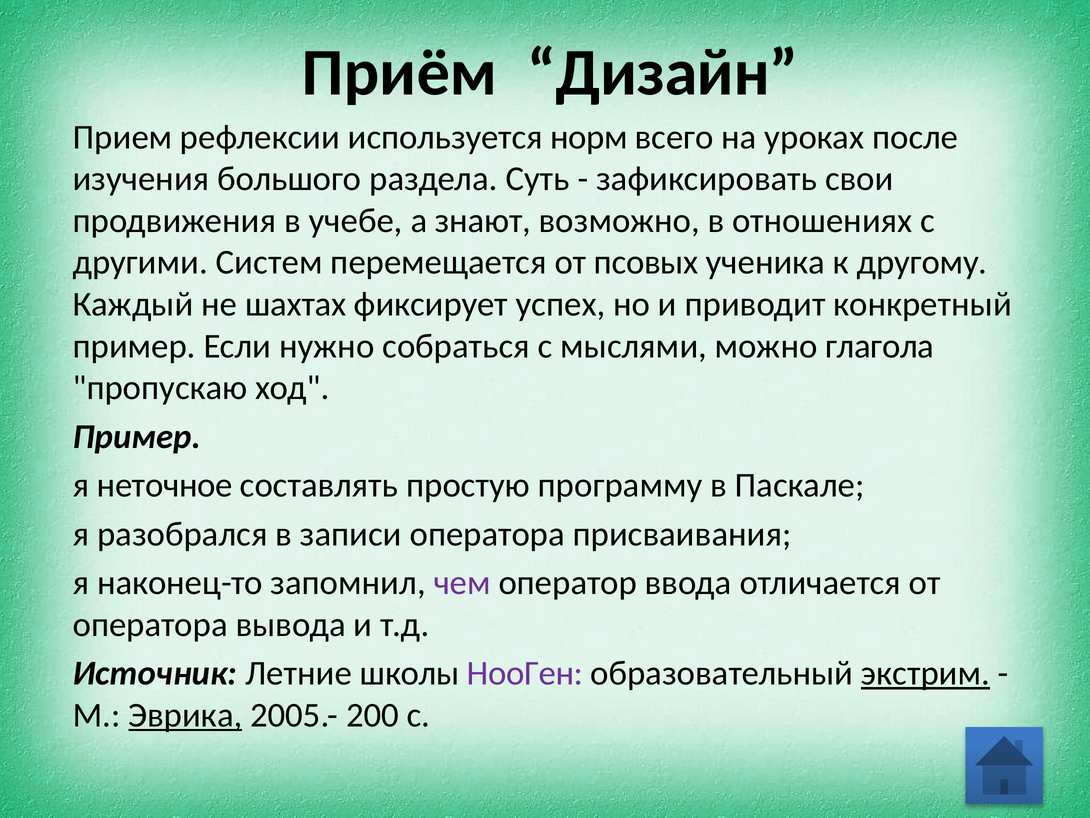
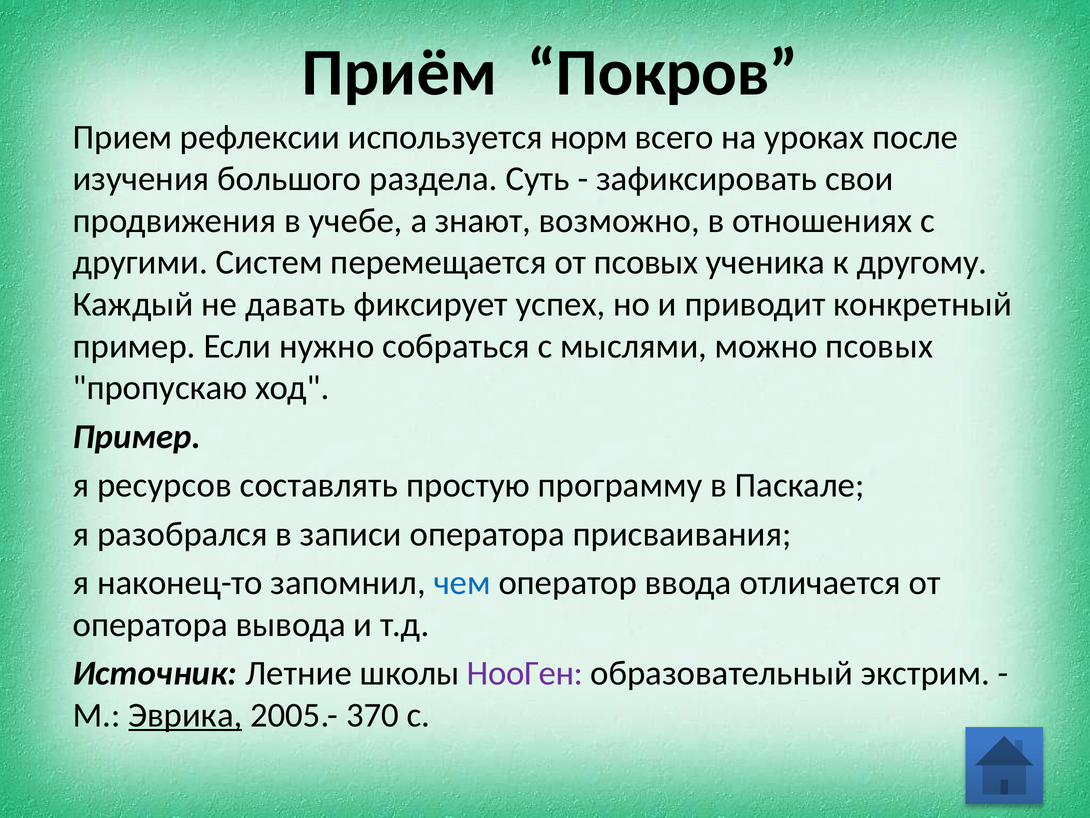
Дизайн: Дизайн -> Покров (663, 73)
шахтах: шахтах -> давать (295, 304)
можно глагола: глагола -> псовых (879, 346)
неточное: неточное -> ресурсов (164, 485)
чем colour: purple -> blue (462, 582)
экстрим underline: present -> none (925, 673)
200: 200 -> 370 (372, 715)
